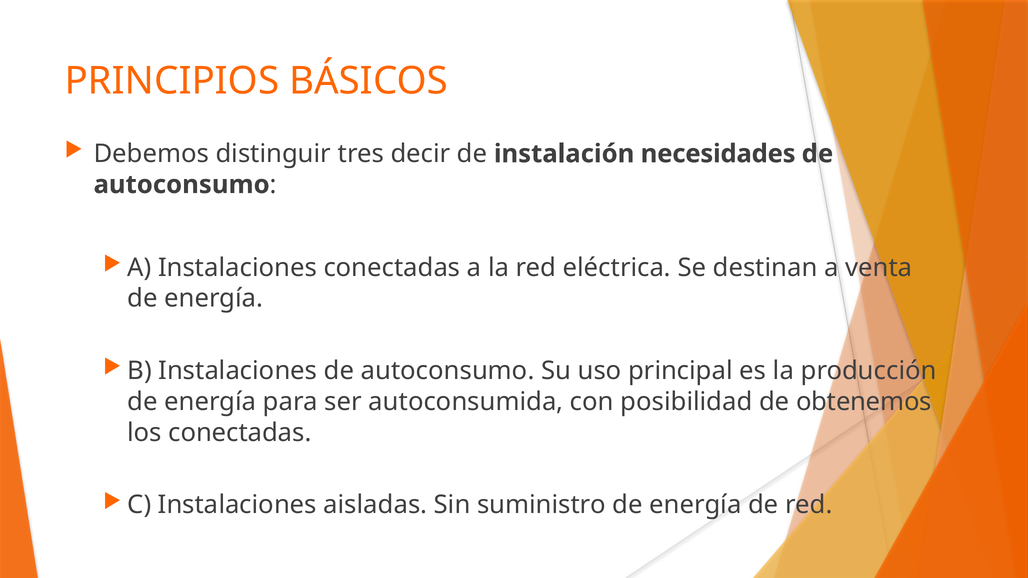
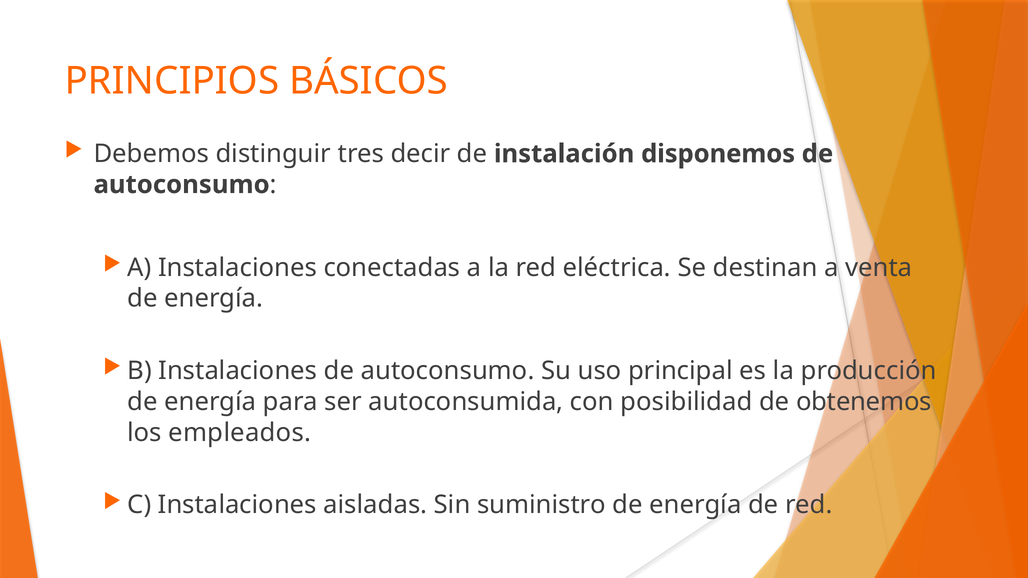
necesidades: necesidades -> disponemos (718, 154)
los conectadas: conectadas -> empleados (240, 433)
